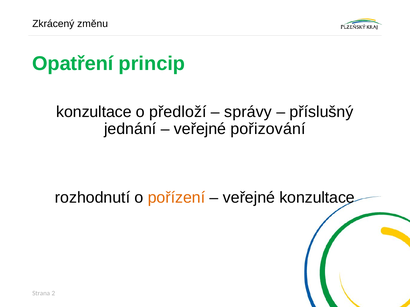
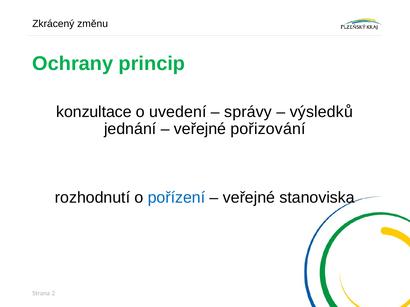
Opatření: Opatření -> Ochrany (73, 64)
předloží: předloží -> uvedení (178, 112)
příslušný: příslušný -> výsledků (321, 112)
pořízení colour: orange -> blue (177, 198)
veřejné konzultace: konzultace -> stanoviska (317, 198)
